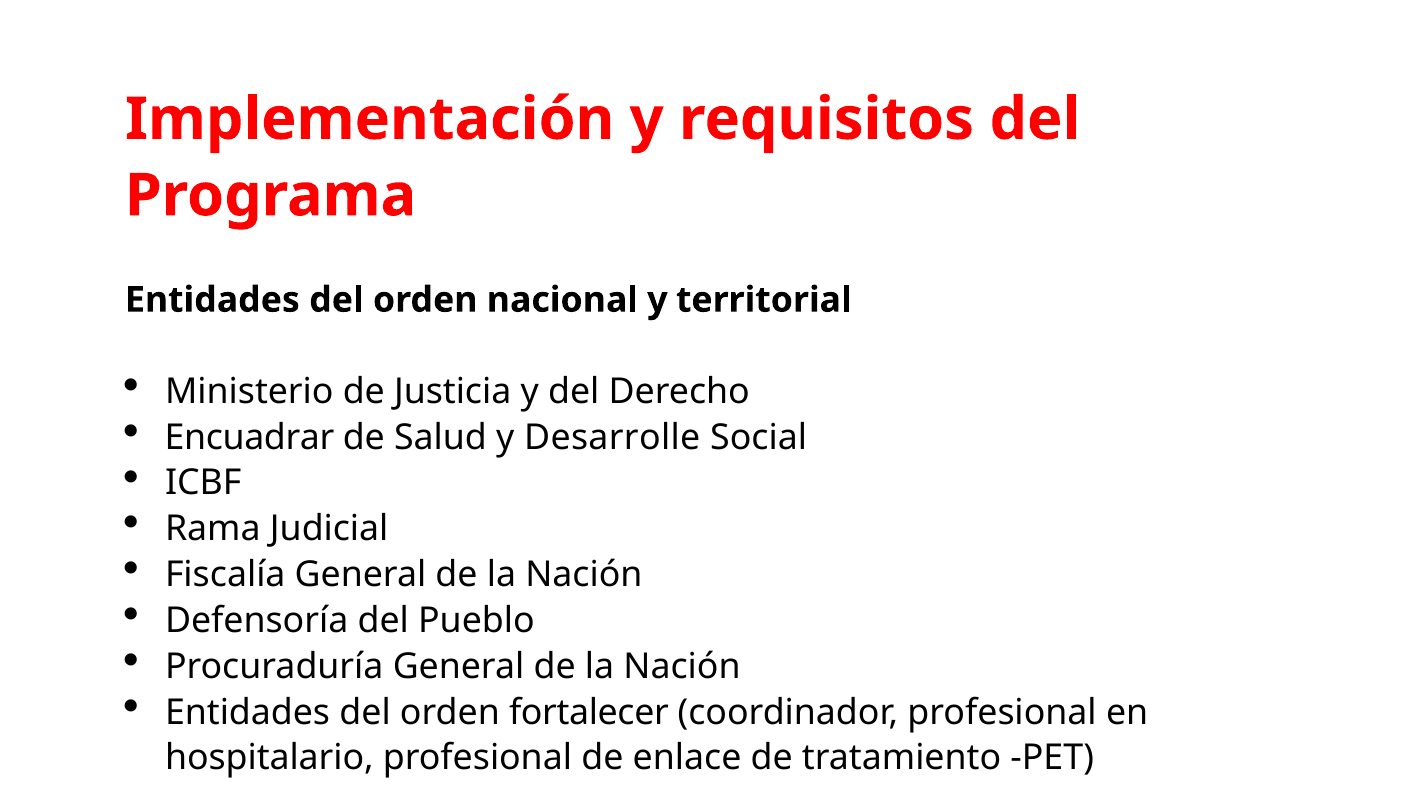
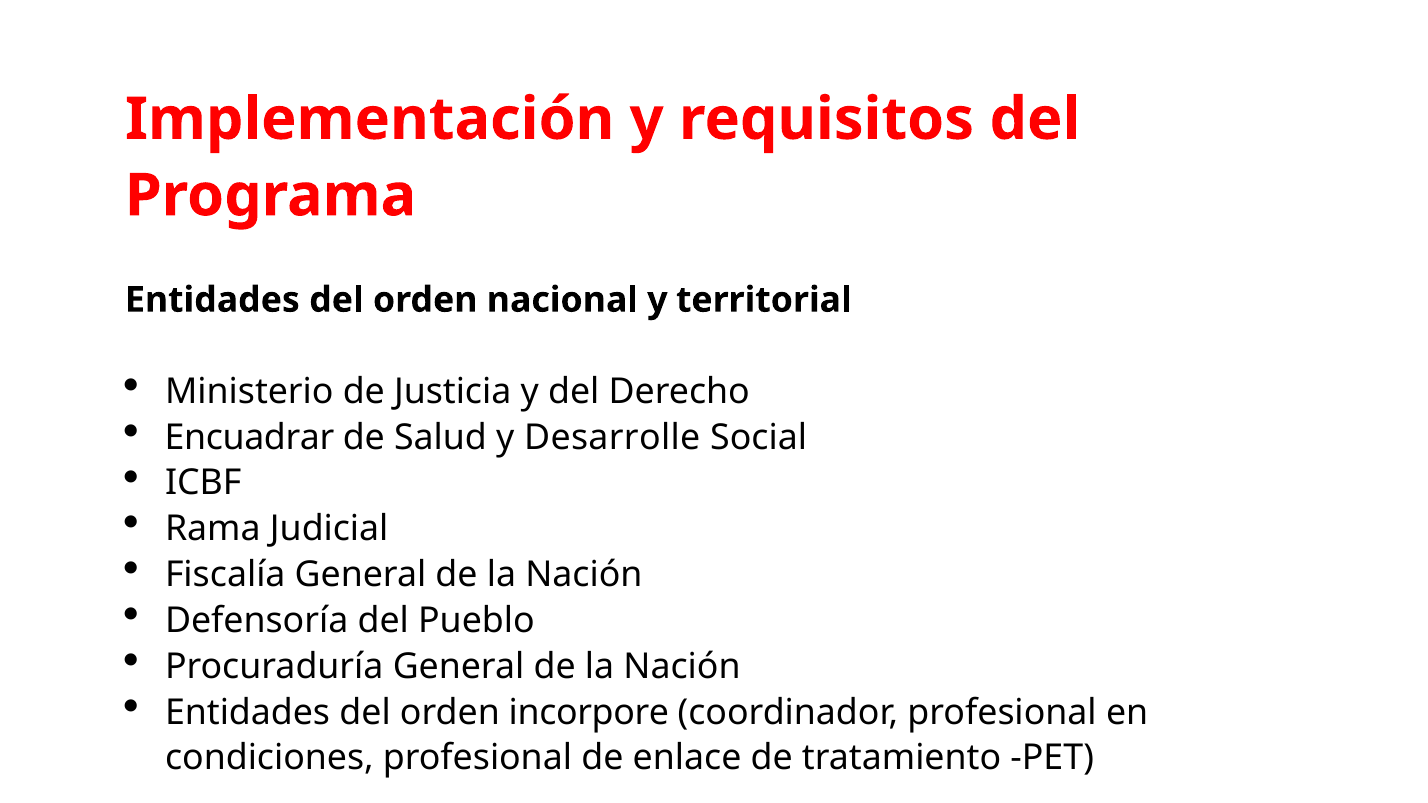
fortalecer: fortalecer -> incorpore (589, 713)
hospitalario: hospitalario -> condiciones (269, 758)
